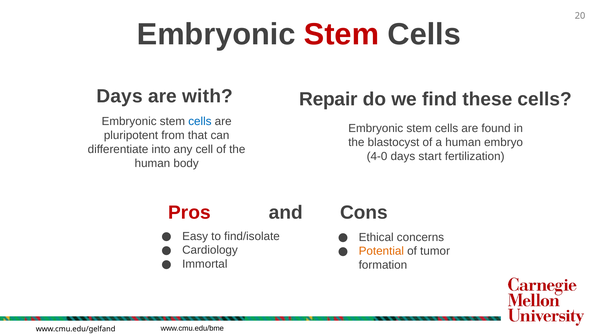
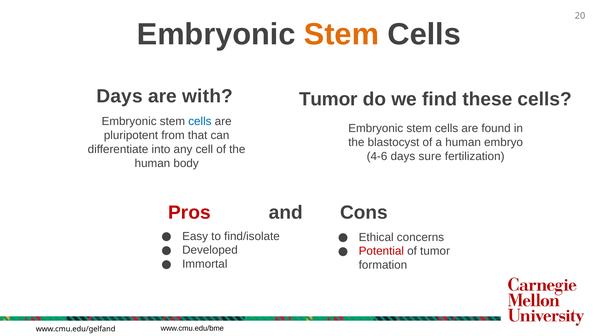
Stem colour: red -> orange (342, 35)
Repair: Repair -> Tumor (328, 99)
4-0: 4-0 -> 4-6 (377, 156)
start: start -> sure (430, 156)
Cardiology: Cardiology -> Developed (210, 250)
Potential colour: orange -> red (381, 251)
